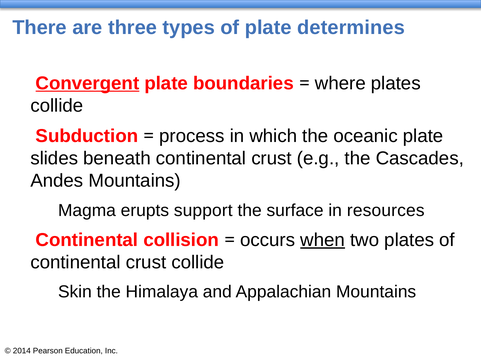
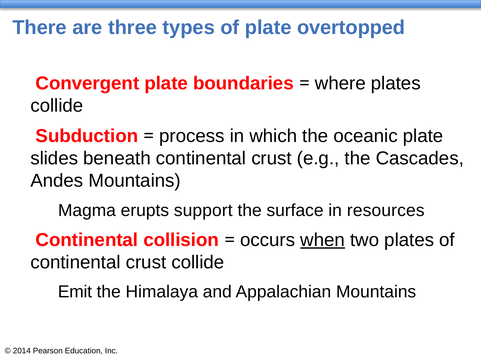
determines: determines -> overtopped (351, 28)
Convergent underline: present -> none (87, 83)
Skin: Skin -> Emit (75, 293)
